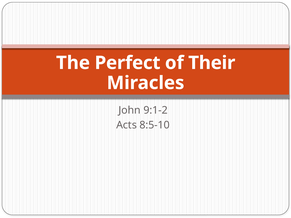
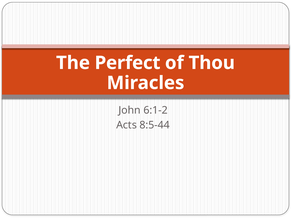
Their: Their -> Thou (212, 63)
9:1-2: 9:1-2 -> 6:1-2 (156, 110)
8:5-10: 8:5-10 -> 8:5-44 (155, 125)
